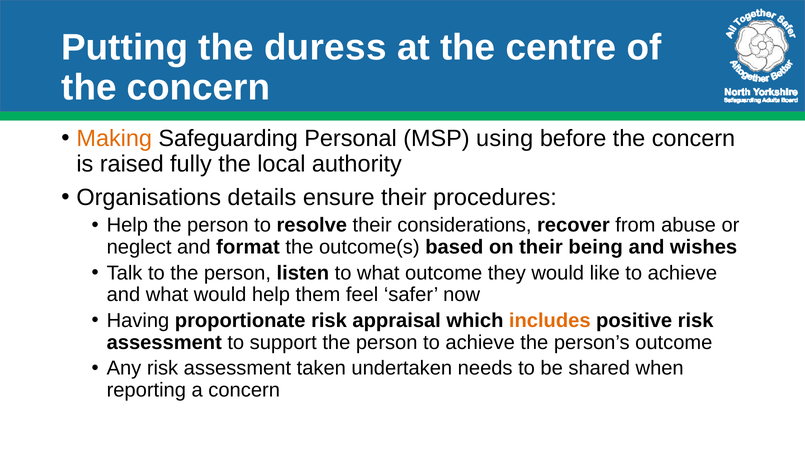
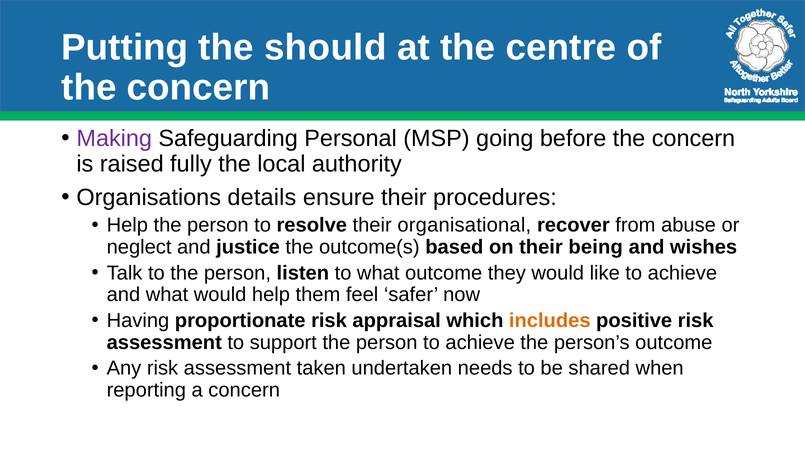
duress: duress -> should (325, 48)
Making colour: orange -> purple (114, 138)
using: using -> going (505, 138)
considerations: considerations -> organisational (464, 225)
format: format -> justice (248, 247)
